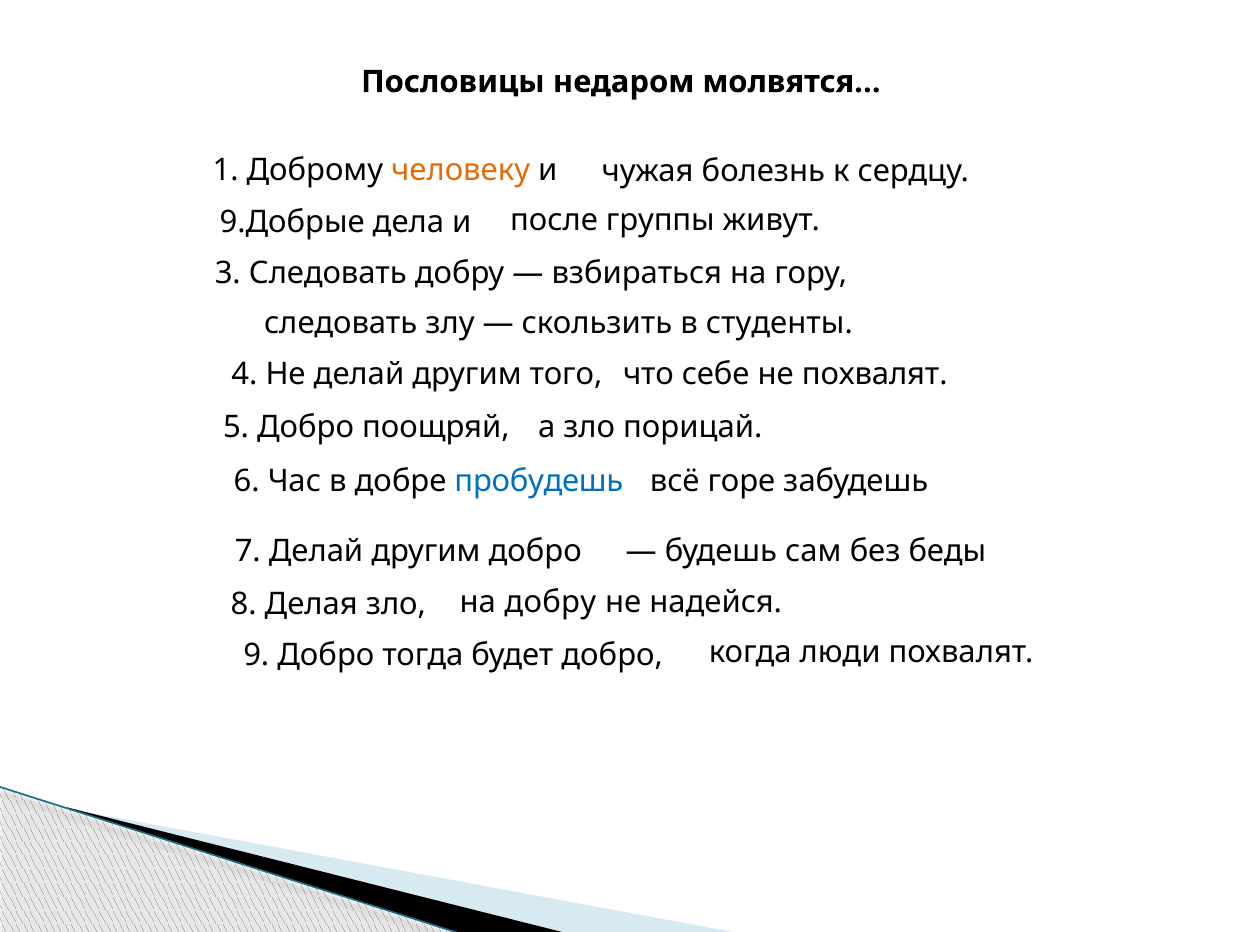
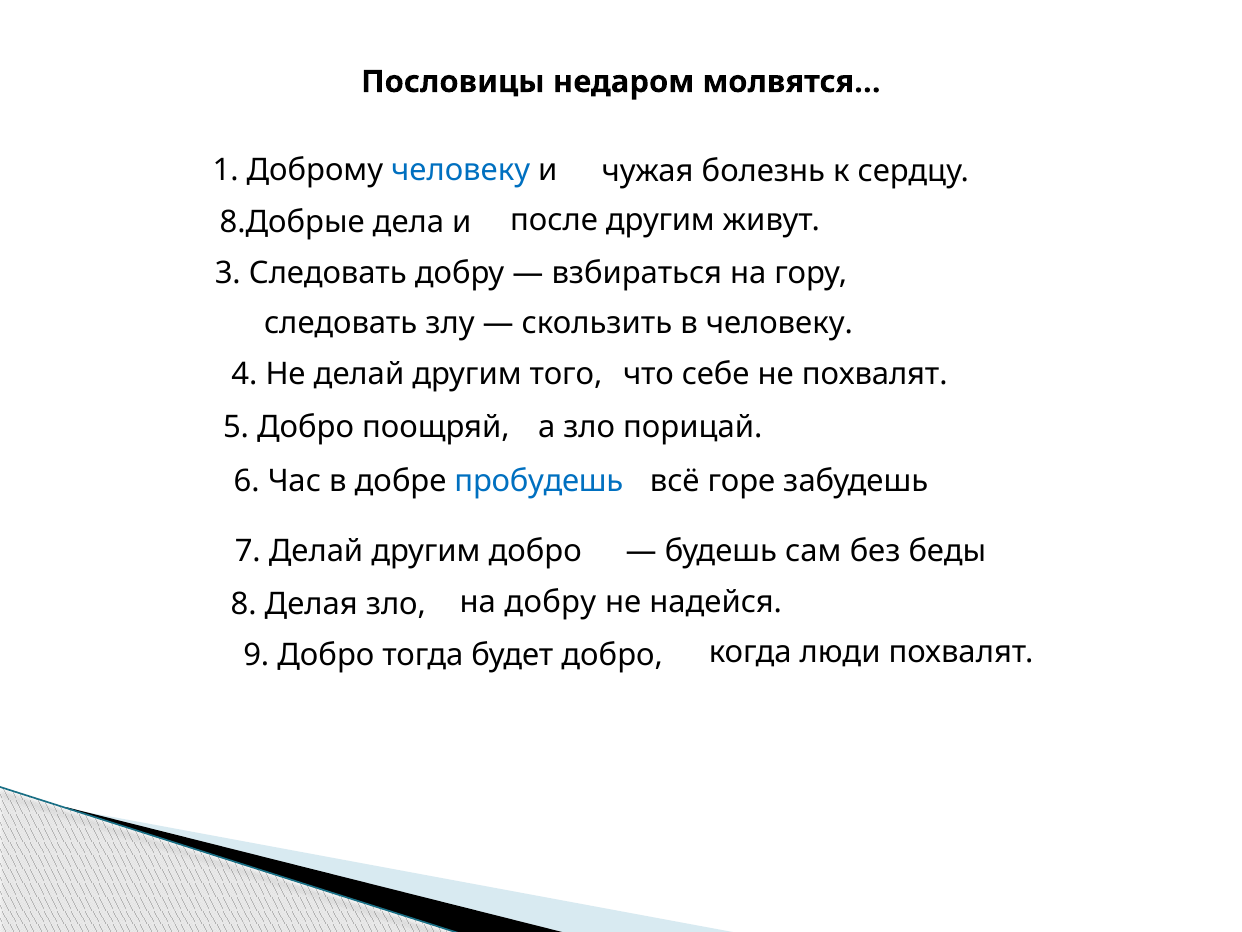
человеку colour: orange -> blue (461, 170)
9.Добрые: 9.Добрые -> 8.Добрые (292, 222)
после группы: группы -> другим (660, 220)
в студенты: студенты -> человеку (779, 324)
